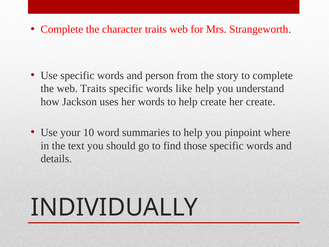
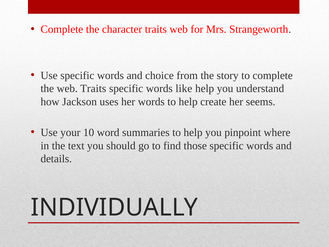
person: person -> choice (159, 75)
her create: create -> seems (261, 102)
